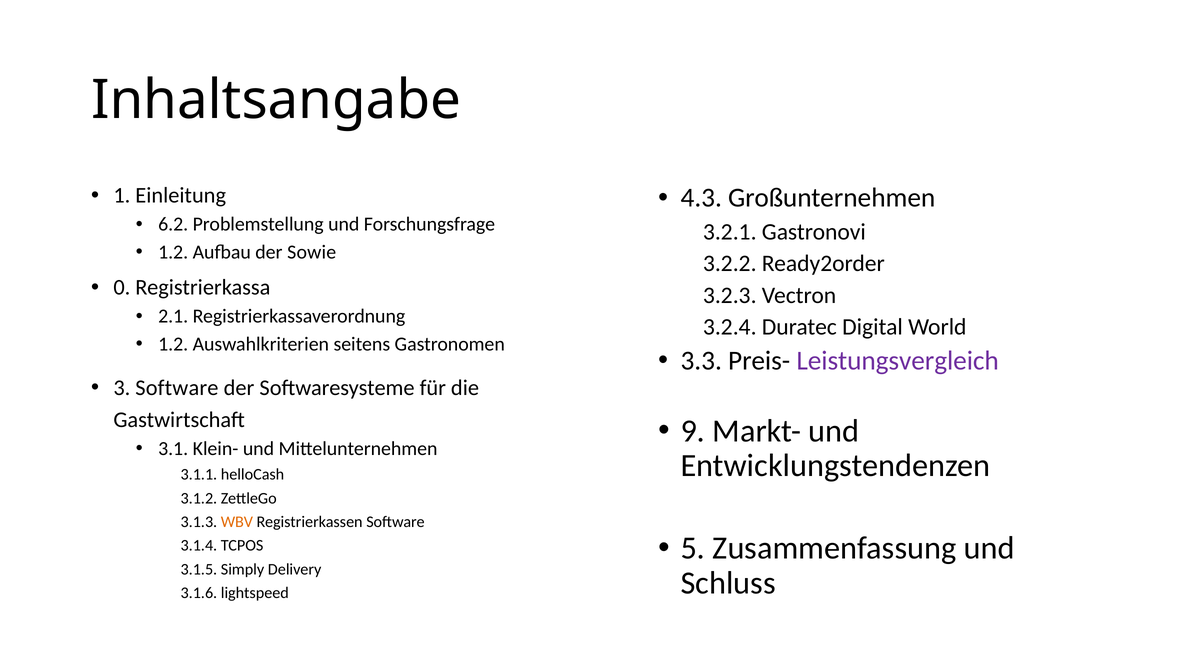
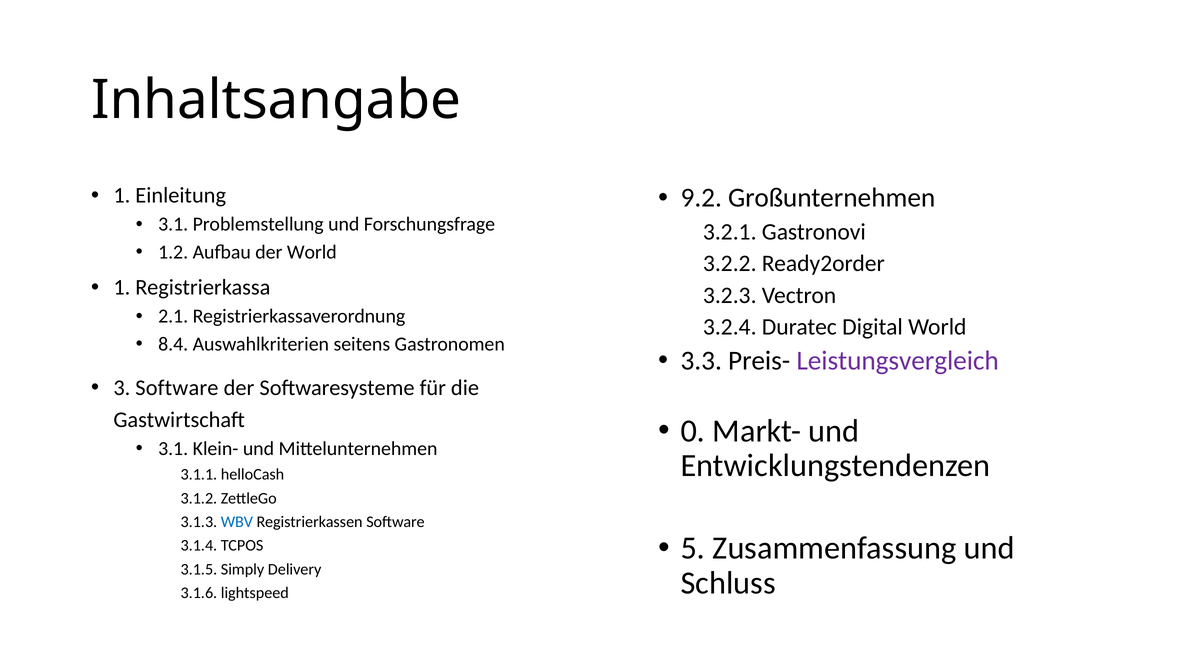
4.3: 4.3 -> 9.2 (701, 198)
6.2: 6.2 -> 3.1 (173, 224)
der Sowie: Sowie -> World (312, 252)
0: 0 -> 1 (122, 287)
1.2: 1.2 -> 8.4 (173, 344)
9: 9 -> 0 (693, 431)
WBV colour: orange -> blue (237, 522)
